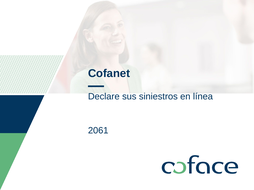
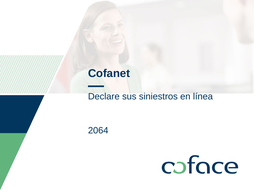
2061: 2061 -> 2064 (98, 131)
